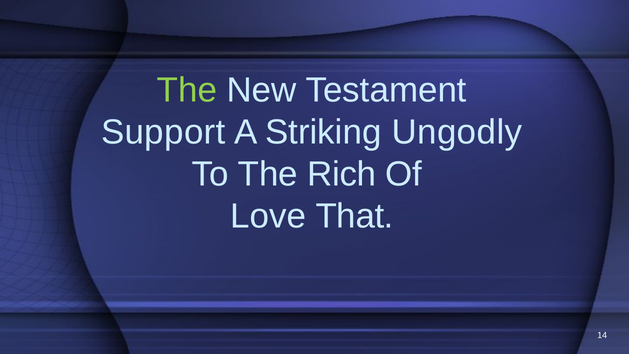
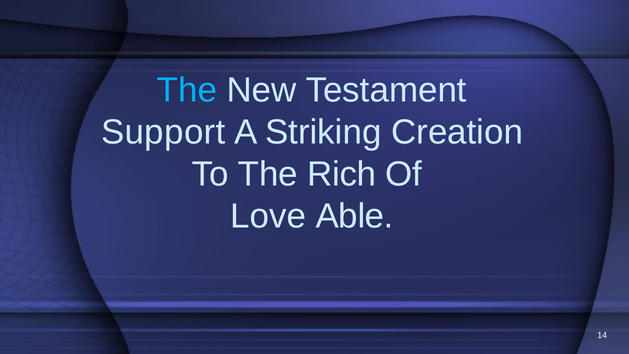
The colour: light green -> light blue (187, 90)
Ungodly: Ungodly -> Creation (457, 132)
That: That -> Able (355, 216)
